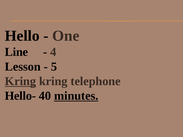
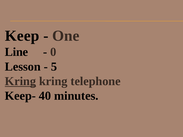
Hello: Hello -> Keep (22, 36)
4: 4 -> 0 (53, 52)
Hello-: Hello- -> Keep- (20, 96)
minutes underline: present -> none (76, 96)
